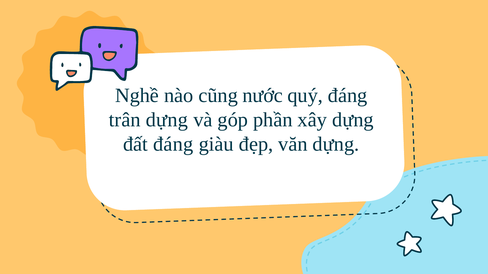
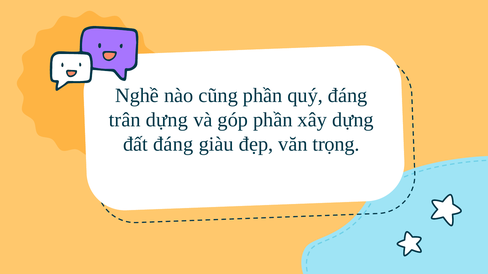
cũng nước: nước -> phần (263, 96)
văn dựng: dựng -> trọng (336, 145)
